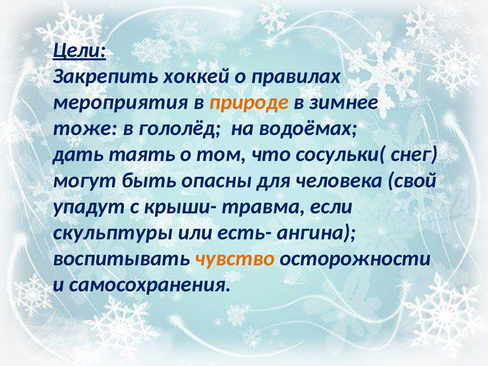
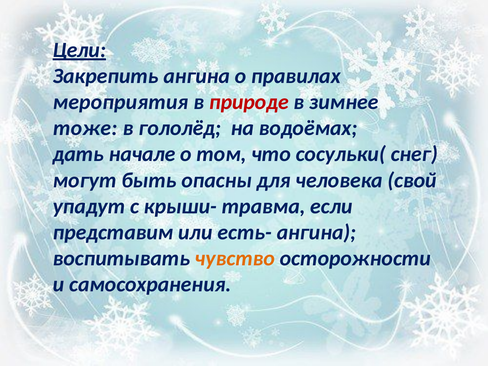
Закрепить хоккей: хоккей -> ангина (197, 76)
природе colour: orange -> red (249, 102)
таять: таять -> начале (142, 154)
скульптуры: скульптуры -> представим (113, 232)
